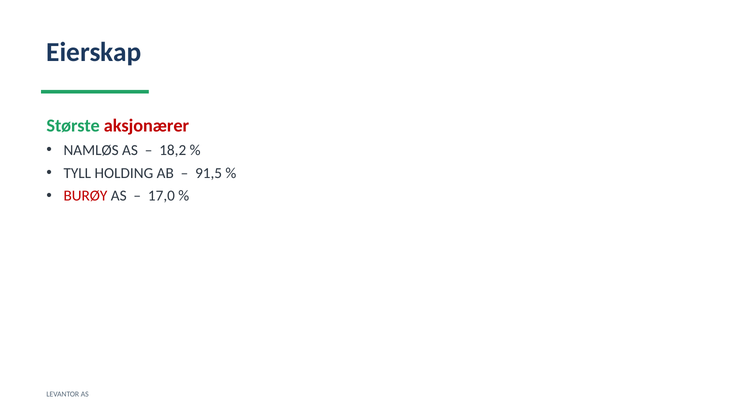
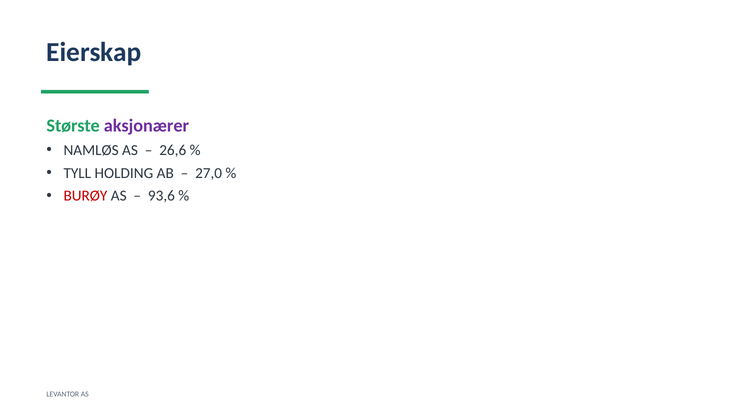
aksjonærer colour: red -> purple (146, 126)
18,2: 18,2 -> 26,6 (173, 150)
91,5: 91,5 -> 27,0 (209, 173)
17,0: 17,0 -> 93,6 (161, 196)
